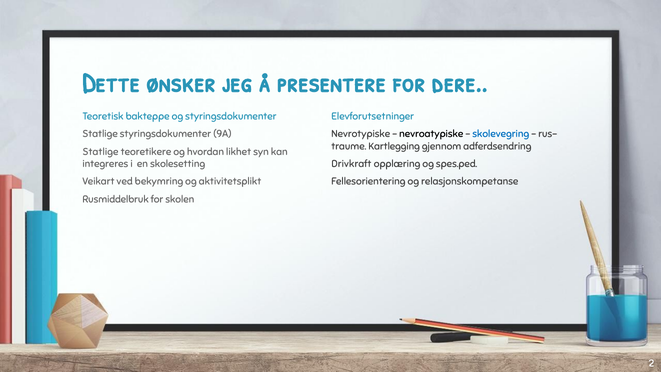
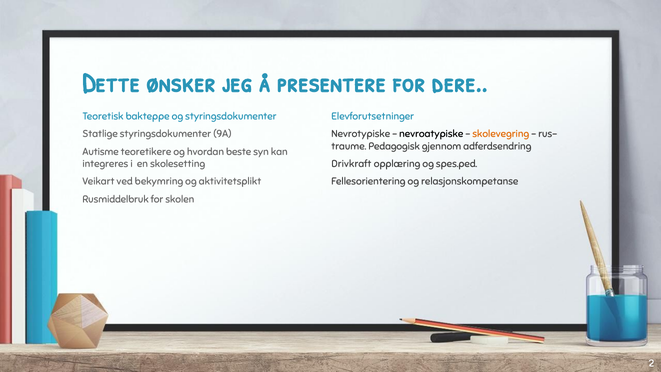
skolevegring colour: blue -> orange (501, 134)
Kartlegging: Kartlegging -> Pedagogisk (394, 146)
Statlige: Statlige -> Autisme (101, 152)
likhet: likhet -> beste (239, 152)
